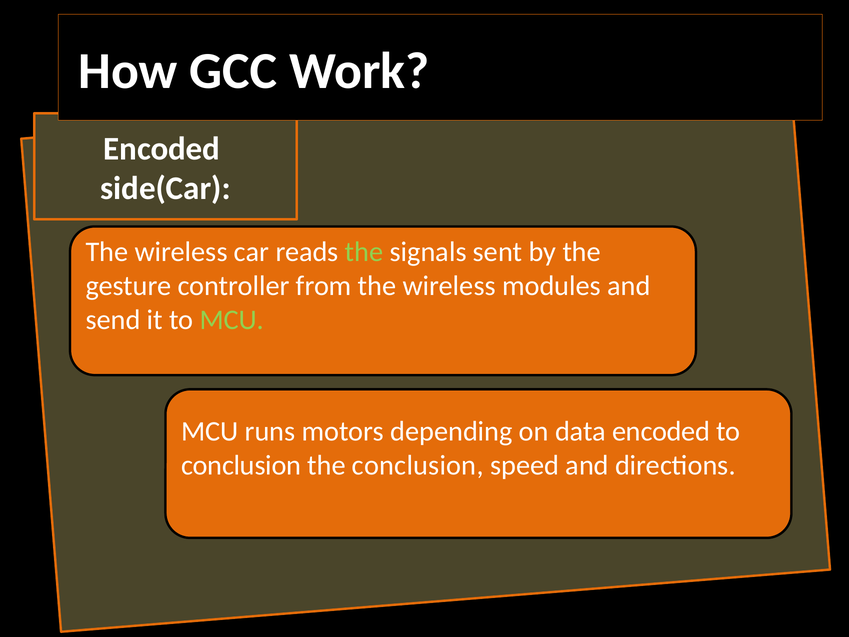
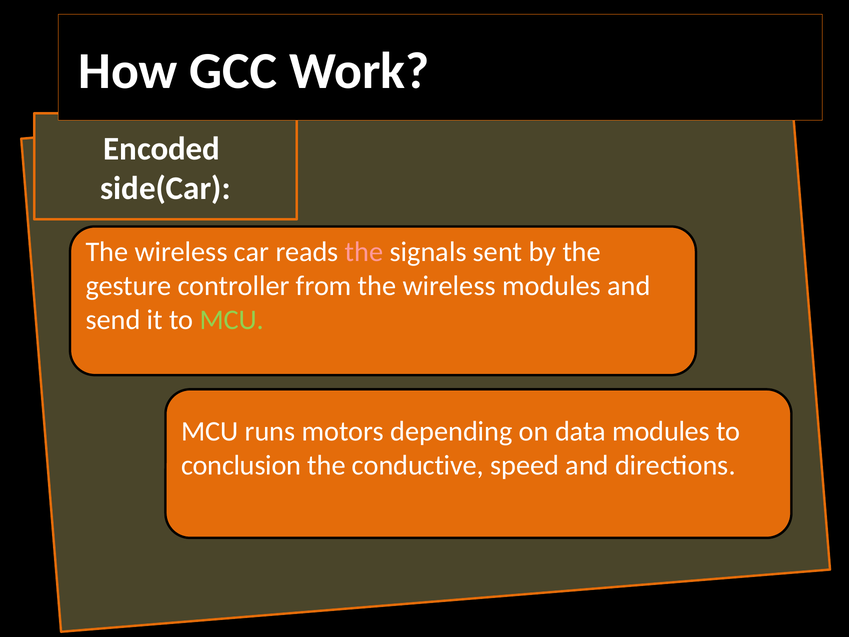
the colour: light green -> pink (364, 252)
data encoded: encoded -> modules (661, 431)
the conclusion: conclusion -> conductive (418, 465)
